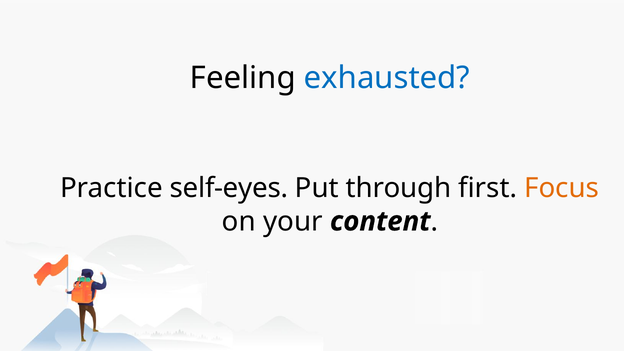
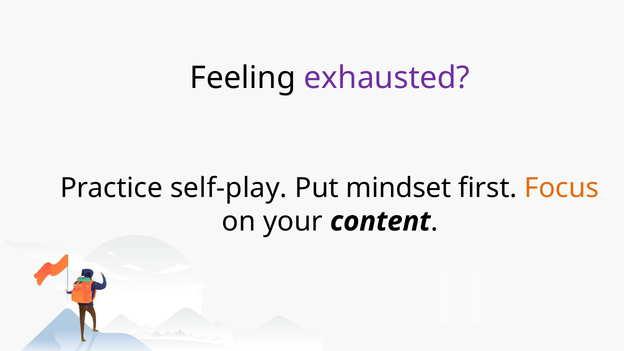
exhausted colour: blue -> purple (387, 78)
self-eyes: self-eyes -> self-play (229, 188)
through: through -> mindset (399, 188)
